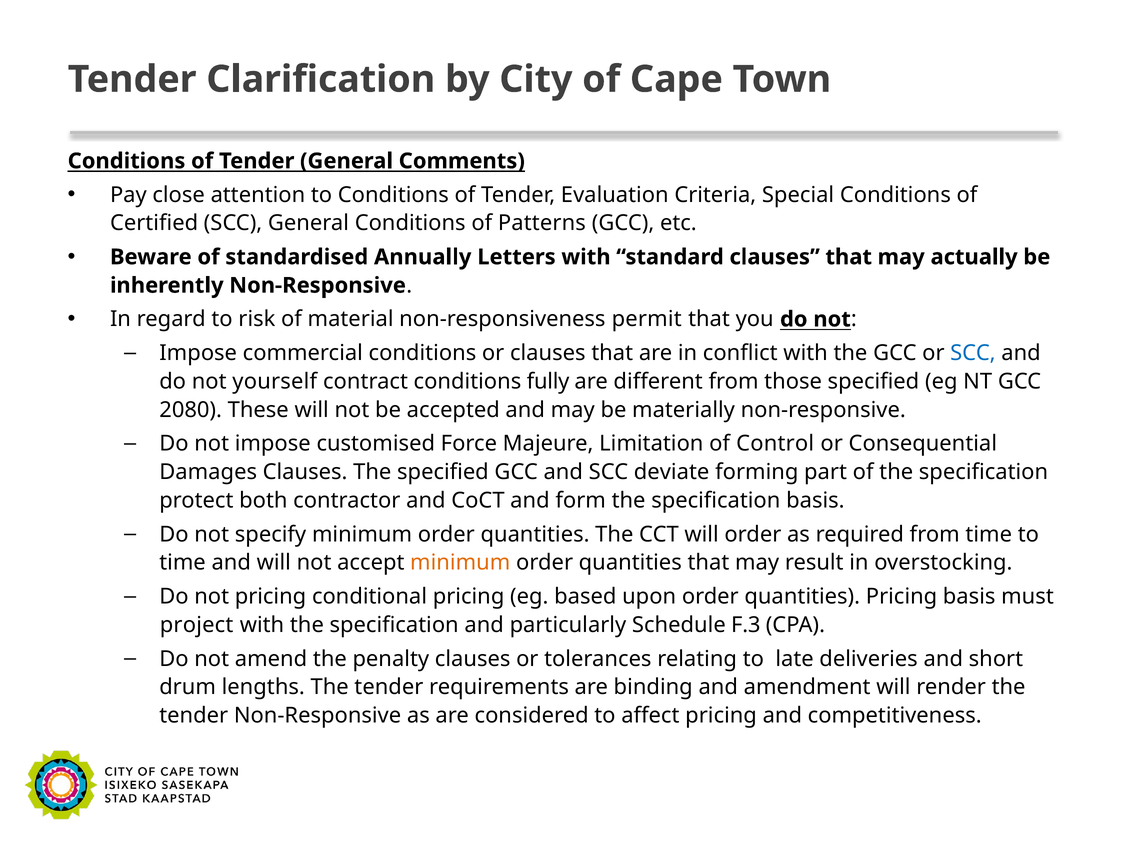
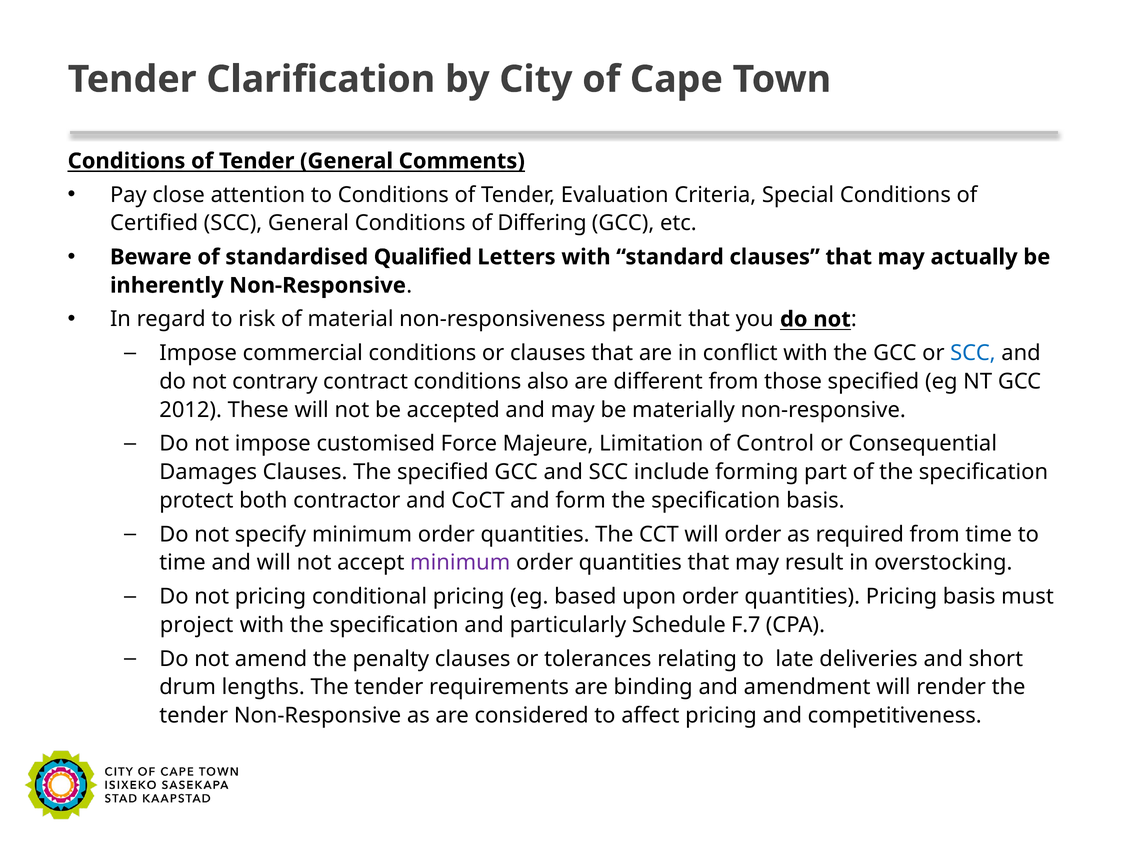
Patterns: Patterns -> Differing (542, 223)
Annually: Annually -> Qualified (423, 257)
yourself: yourself -> contrary (275, 381)
fully: fully -> also (548, 381)
2080: 2080 -> 2012 (191, 410)
deviate: deviate -> include (672, 472)
minimum colour: orange -> purple (460, 563)
F.3: F.3 -> F.7 (746, 625)
